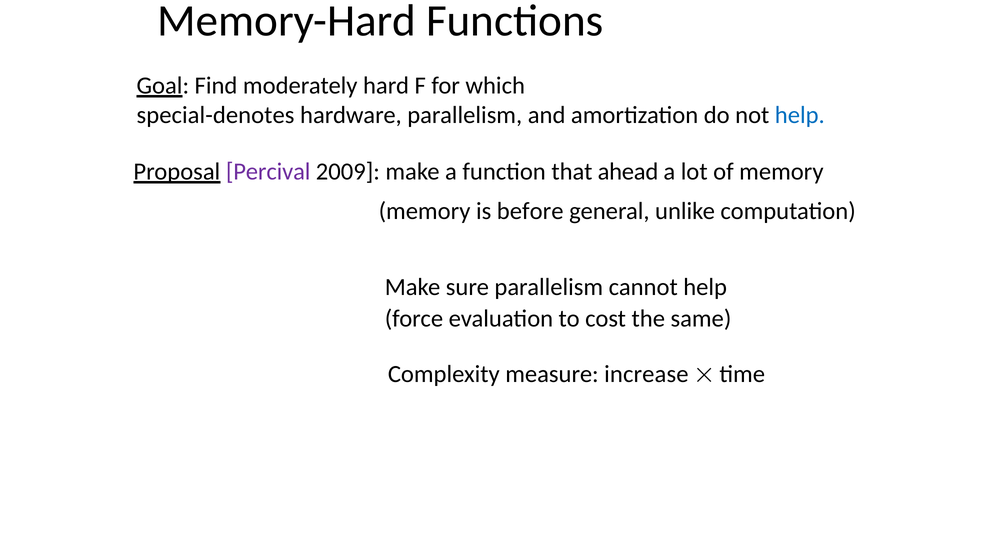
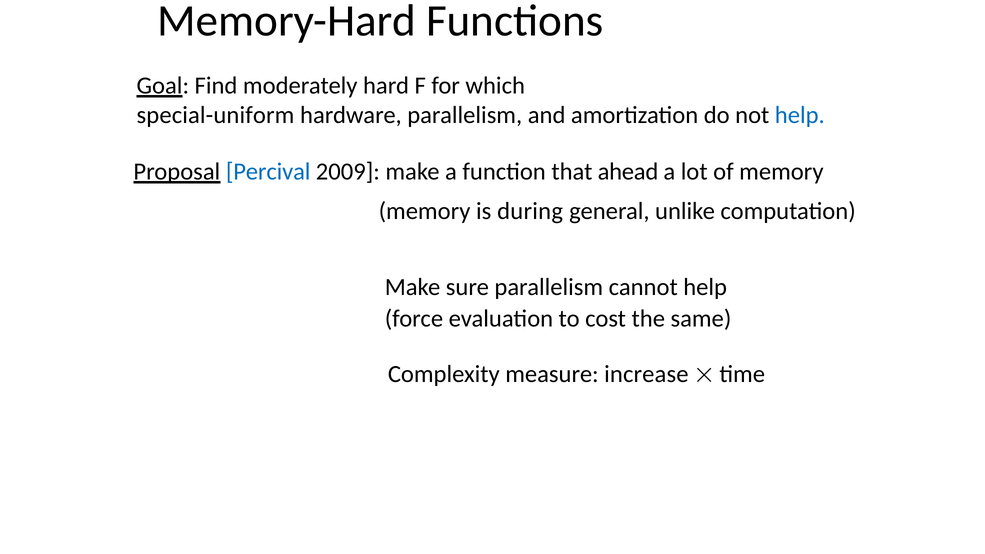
special-denotes: special-denotes -> special-uniform (215, 115)
Percival colour: purple -> blue (268, 172)
before: before -> during (530, 211)
